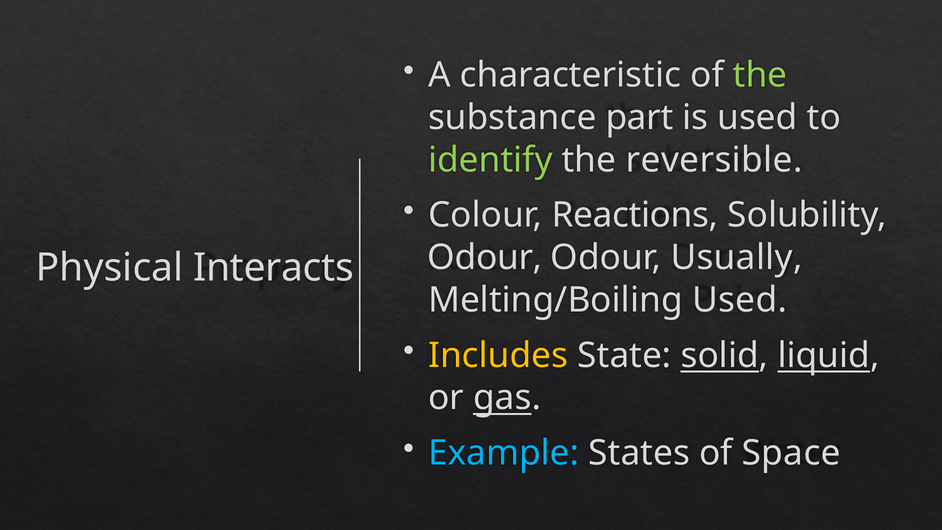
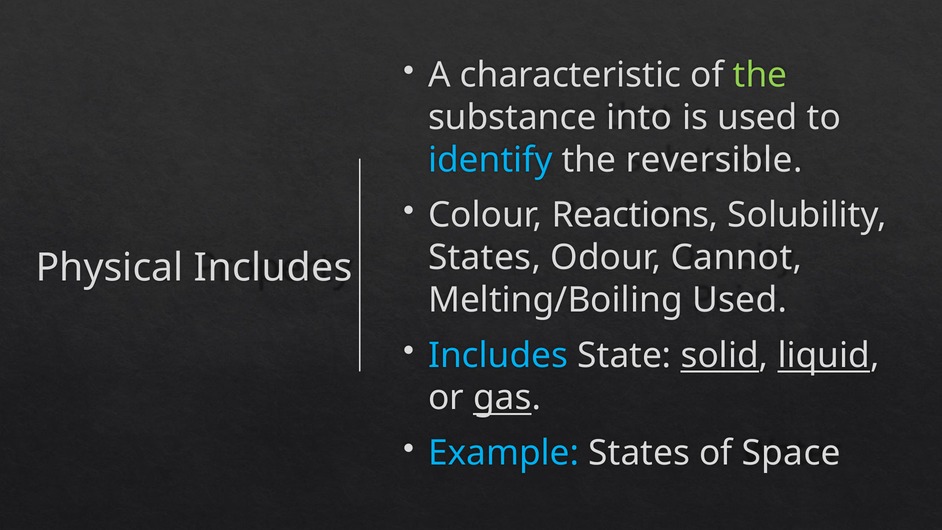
part: part -> into (639, 117)
identify colour: light green -> light blue (490, 160)
Odour: Odour -> States (485, 258)
Usually: Usually -> Cannot (736, 258)
Physical Interacts: Interacts -> Includes (273, 268)
Includes colour: yellow -> light blue (498, 355)
